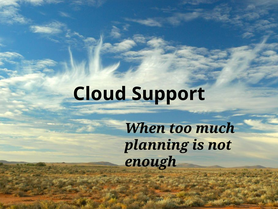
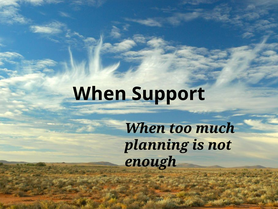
Cloud: Cloud -> When (100, 94)
